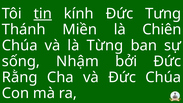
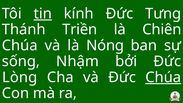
Miền: Miền -> Triền (80, 29)
Từng: Từng -> Nóng (105, 45)
Rằng: Rằng -> Lòng (20, 77)
Chúa underline: none -> present (163, 77)
